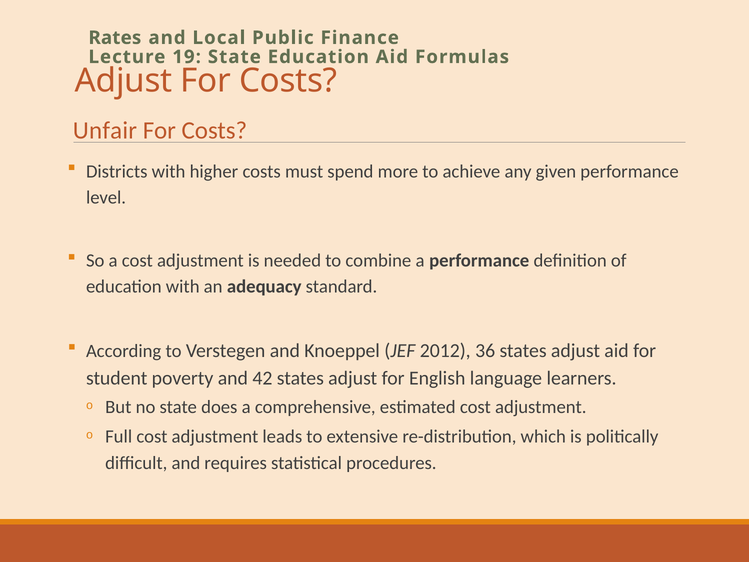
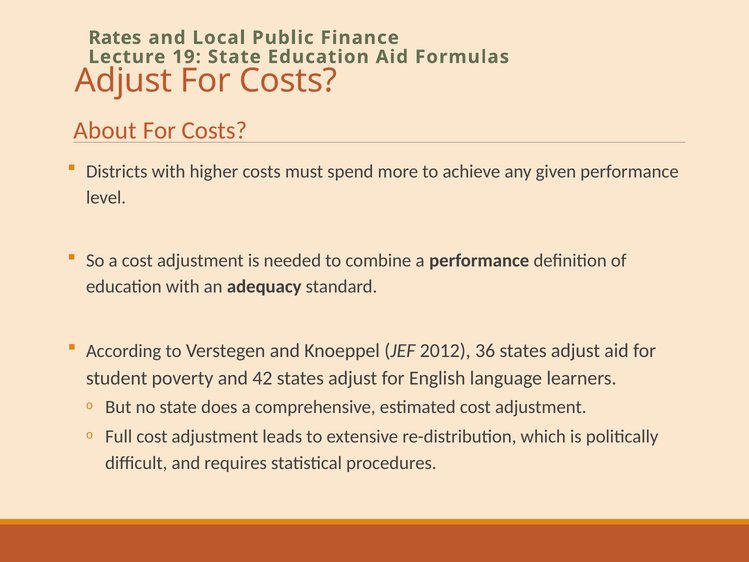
Unfair: Unfair -> About (105, 130)
